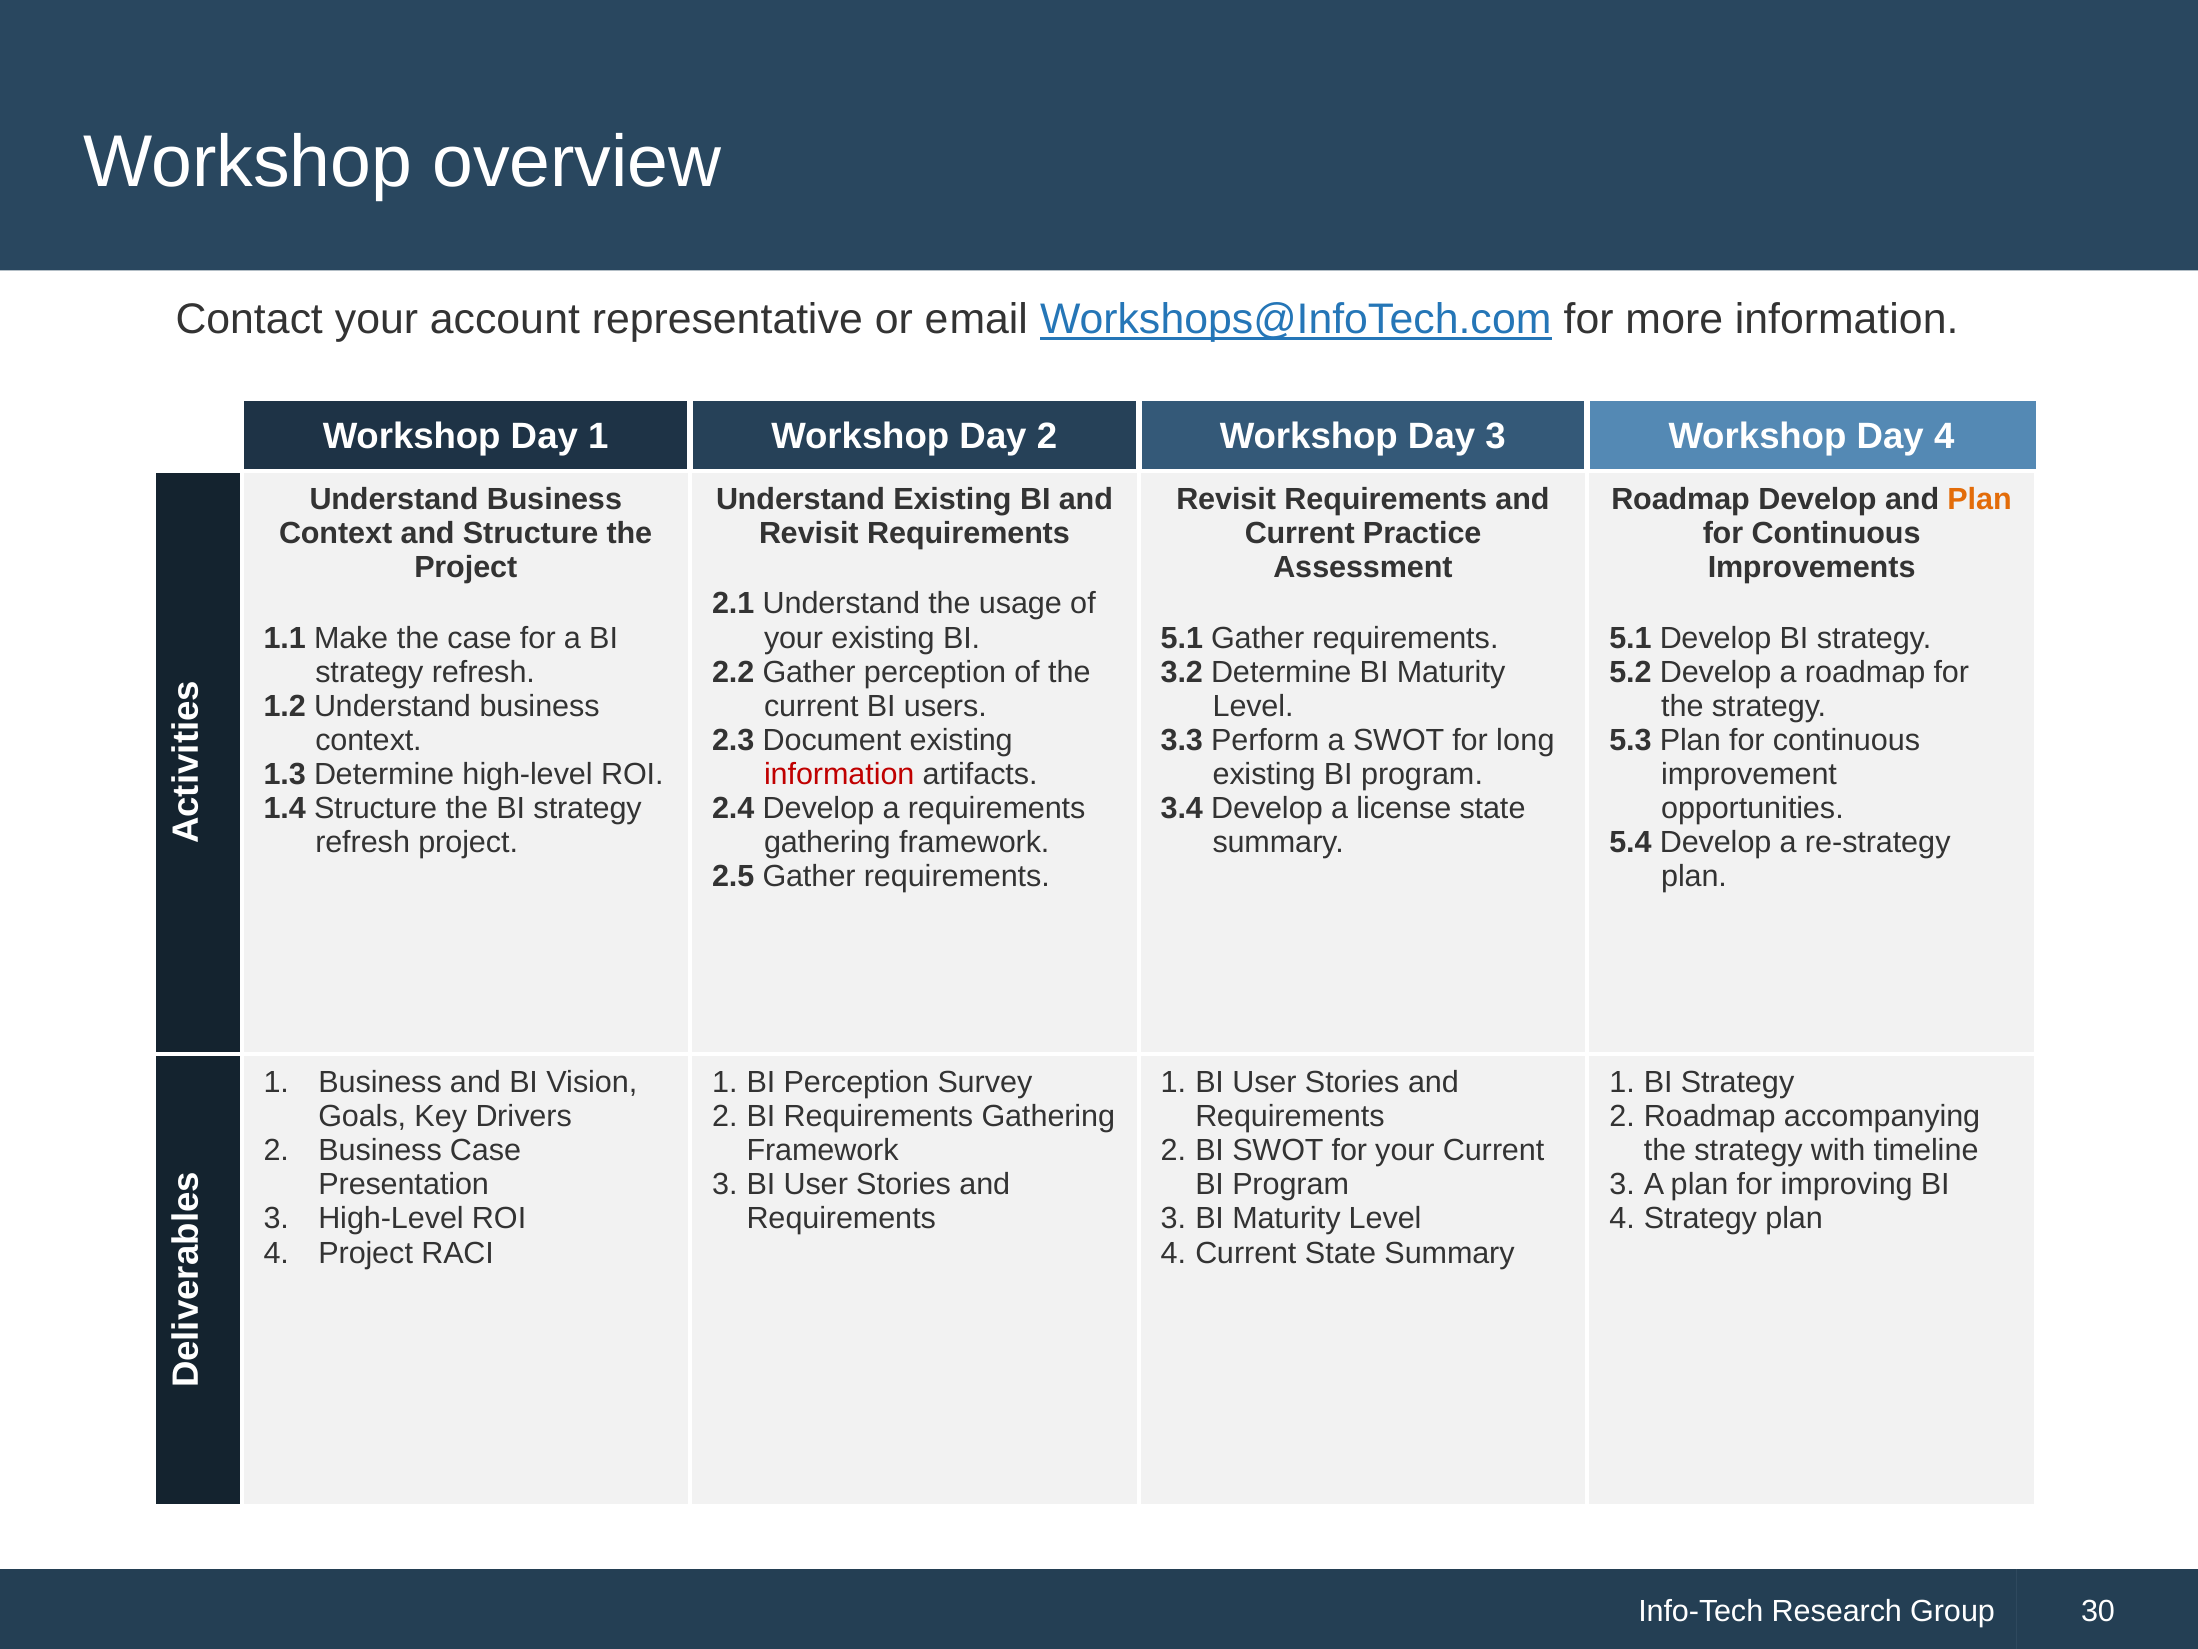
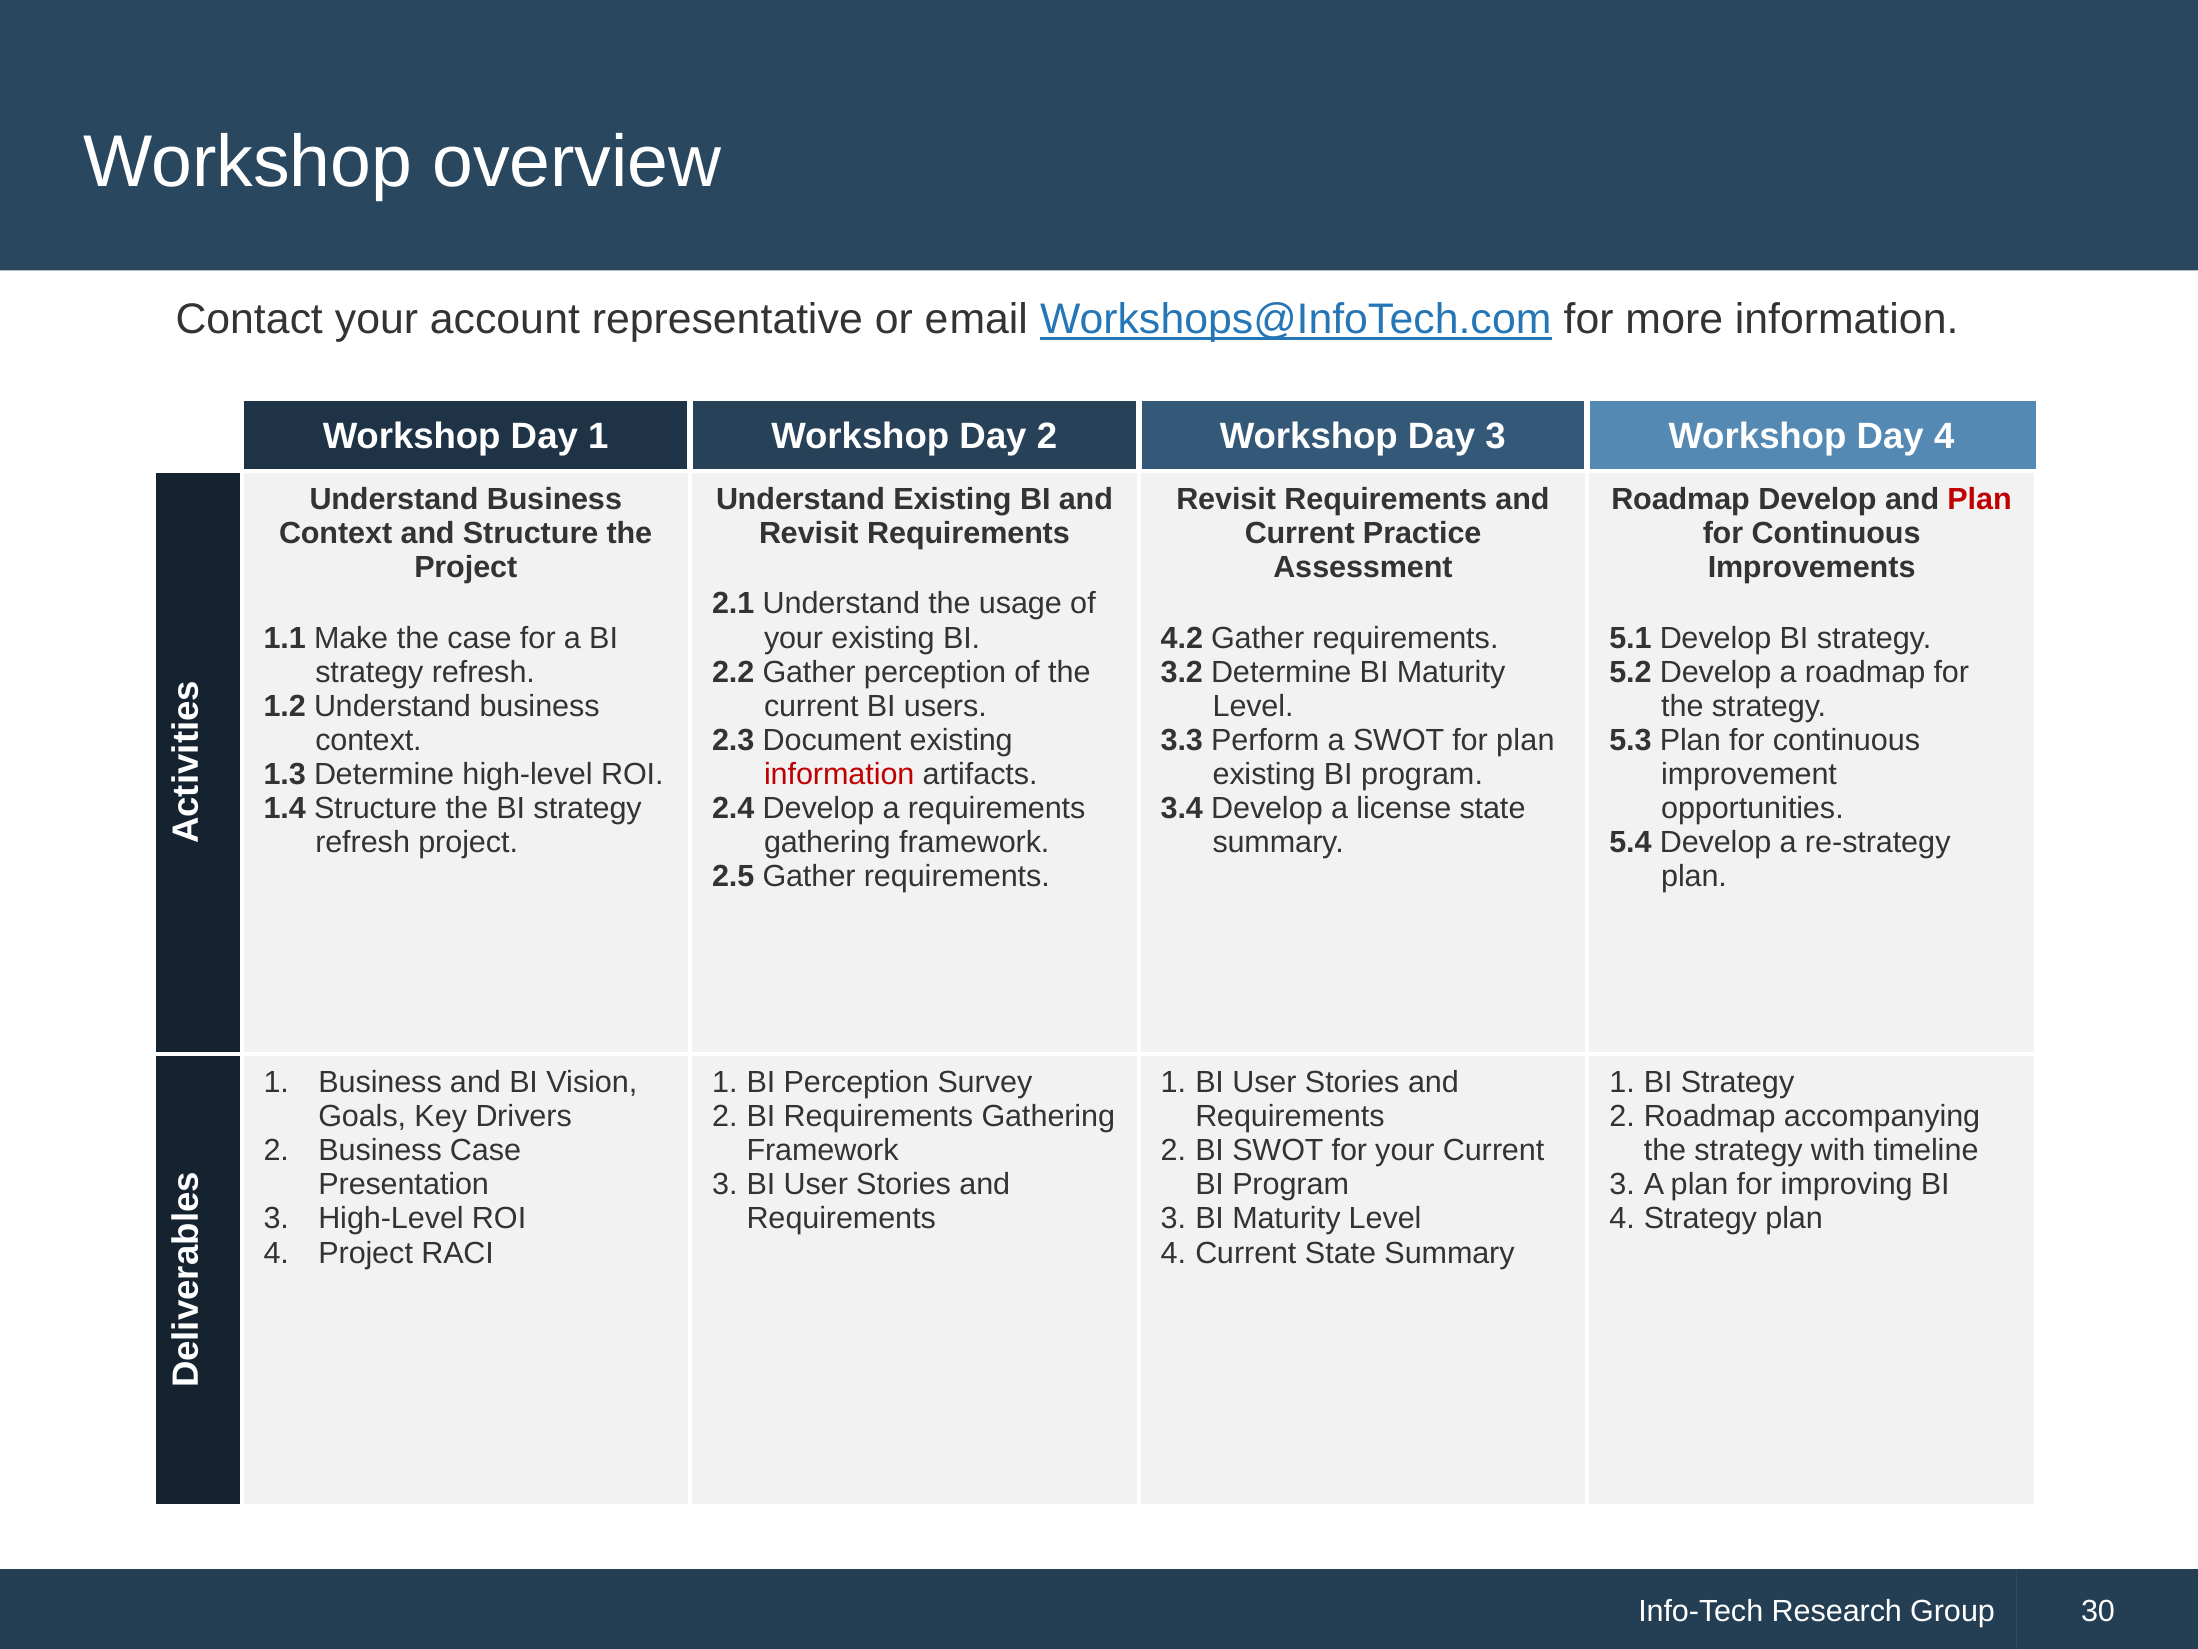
Plan colour: orange -> red (1980, 499)
5.1: 5.1 -> 4.2 (1182, 638)
for long: long -> plan (1525, 740)
